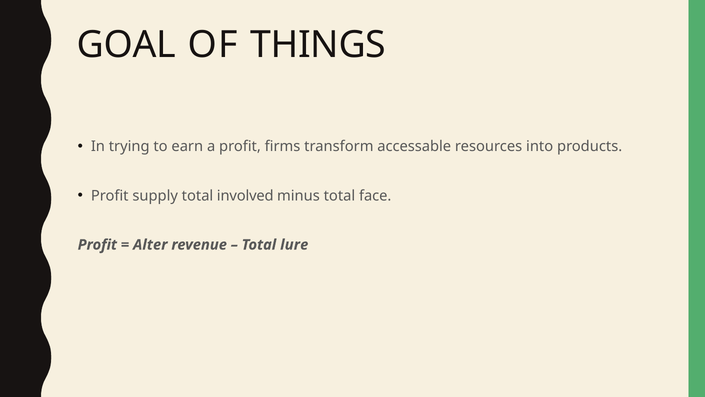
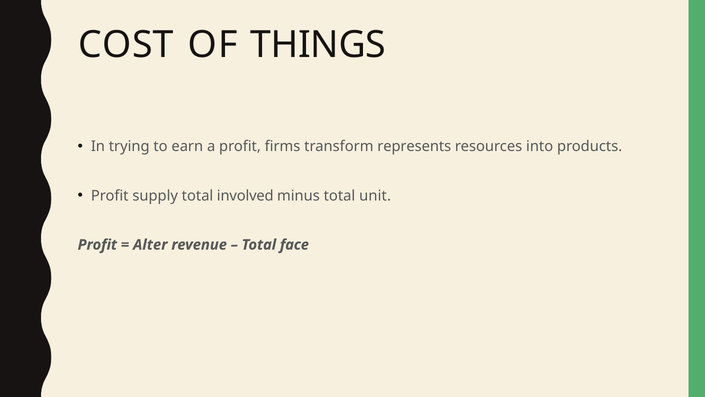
GOAL: GOAL -> COST (126, 45)
accessable: accessable -> represents (414, 146)
face: face -> unit (375, 195)
lure: lure -> face (294, 245)
